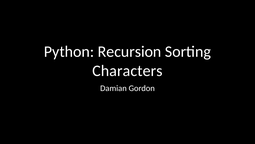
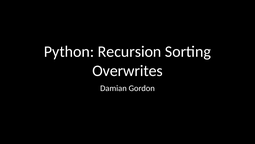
Characters: Characters -> Overwrites (128, 71)
